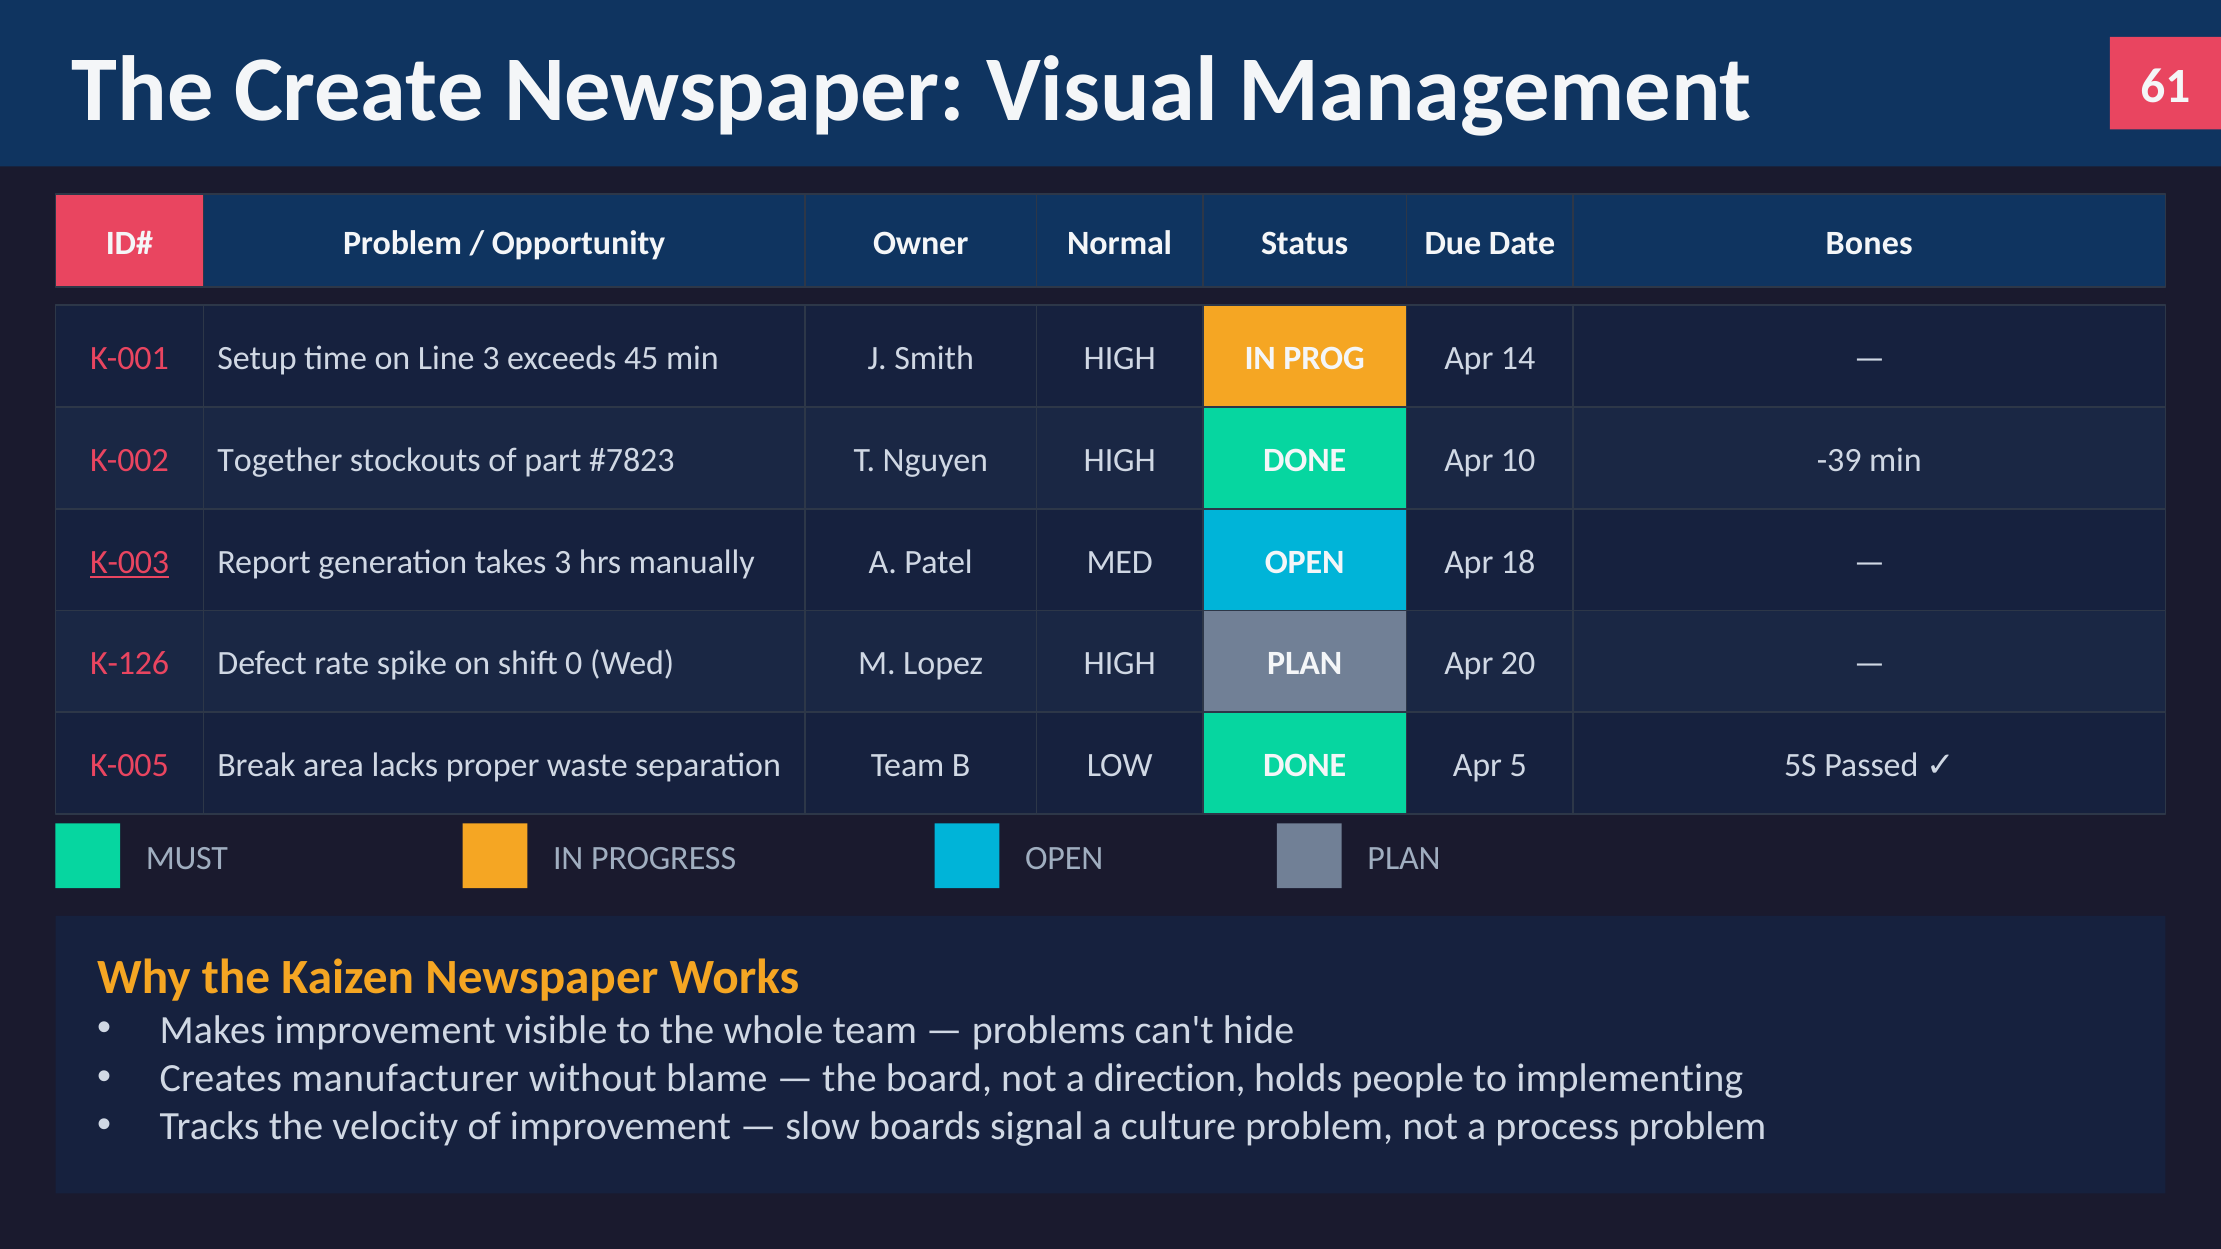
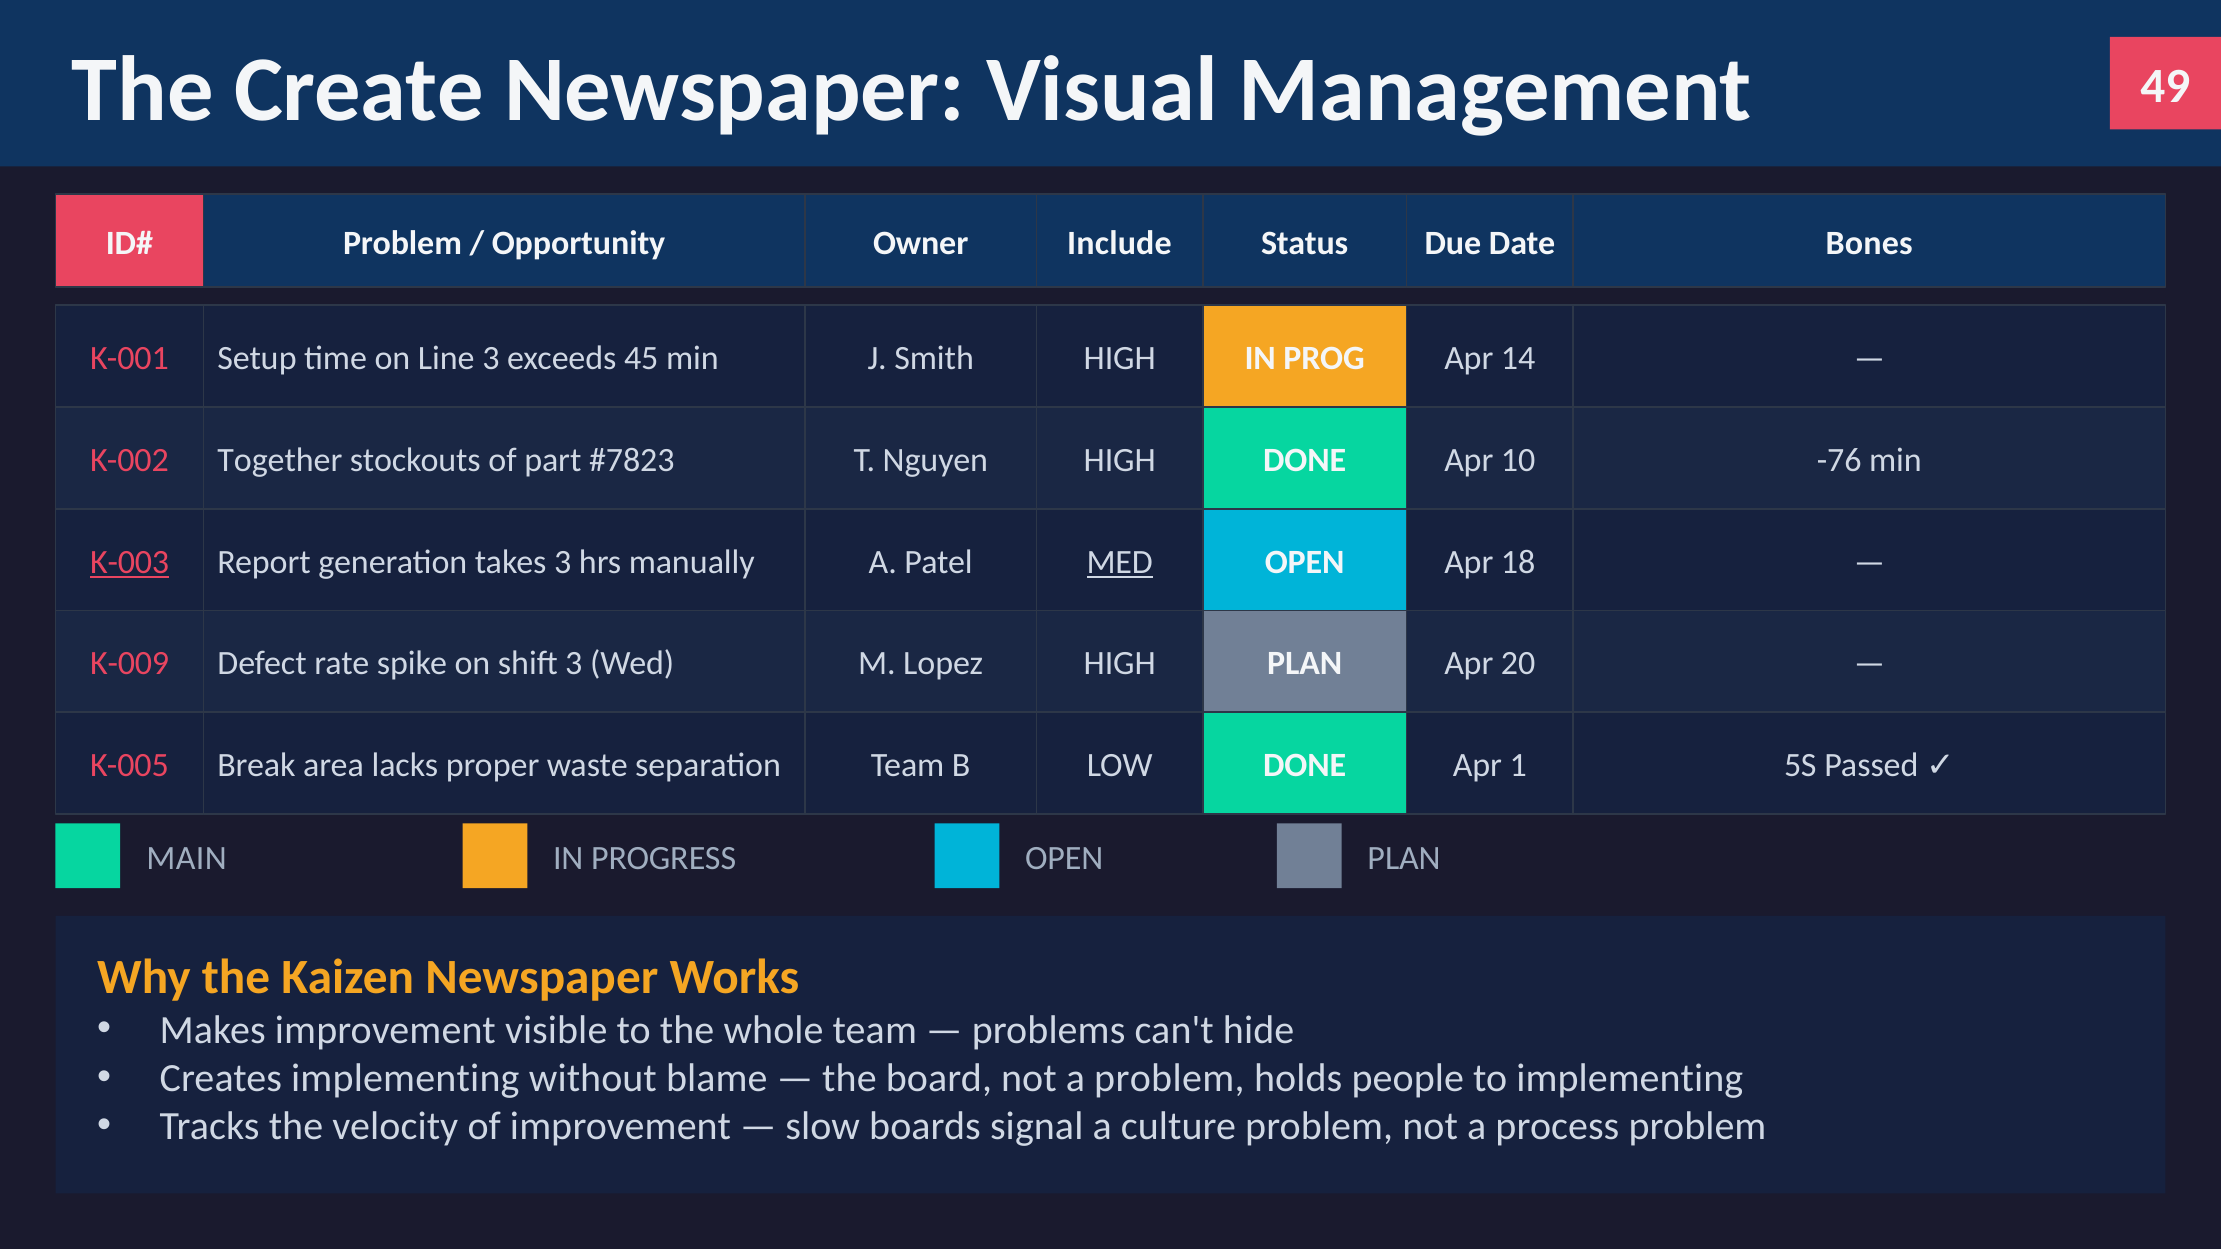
61: 61 -> 49 (2165, 87)
Normal: Normal -> Include (1119, 243)
-39: -39 -> -76 (1839, 460)
MED underline: none -> present (1120, 562)
K-126: K-126 -> K-009 (130, 664)
shift 0: 0 -> 3 (574, 664)
5: 5 -> 1 (1518, 766)
MUST: MUST -> MAIN (187, 858)
Creates manufacturer: manufacturer -> implementing (405, 1078)
a direction: direction -> problem (1169, 1078)
